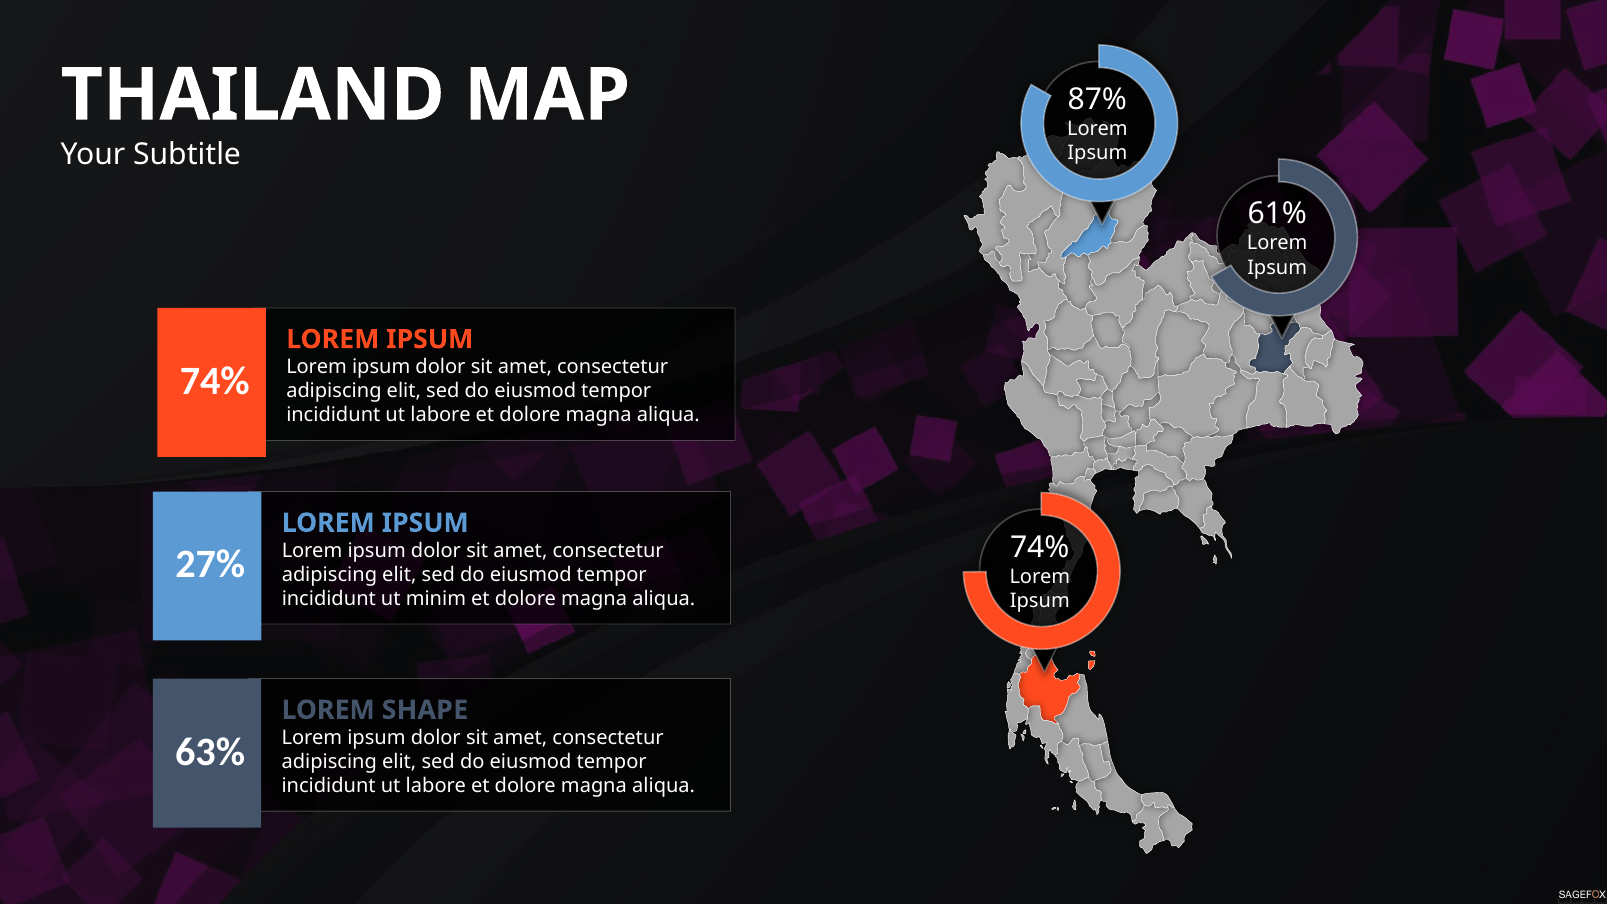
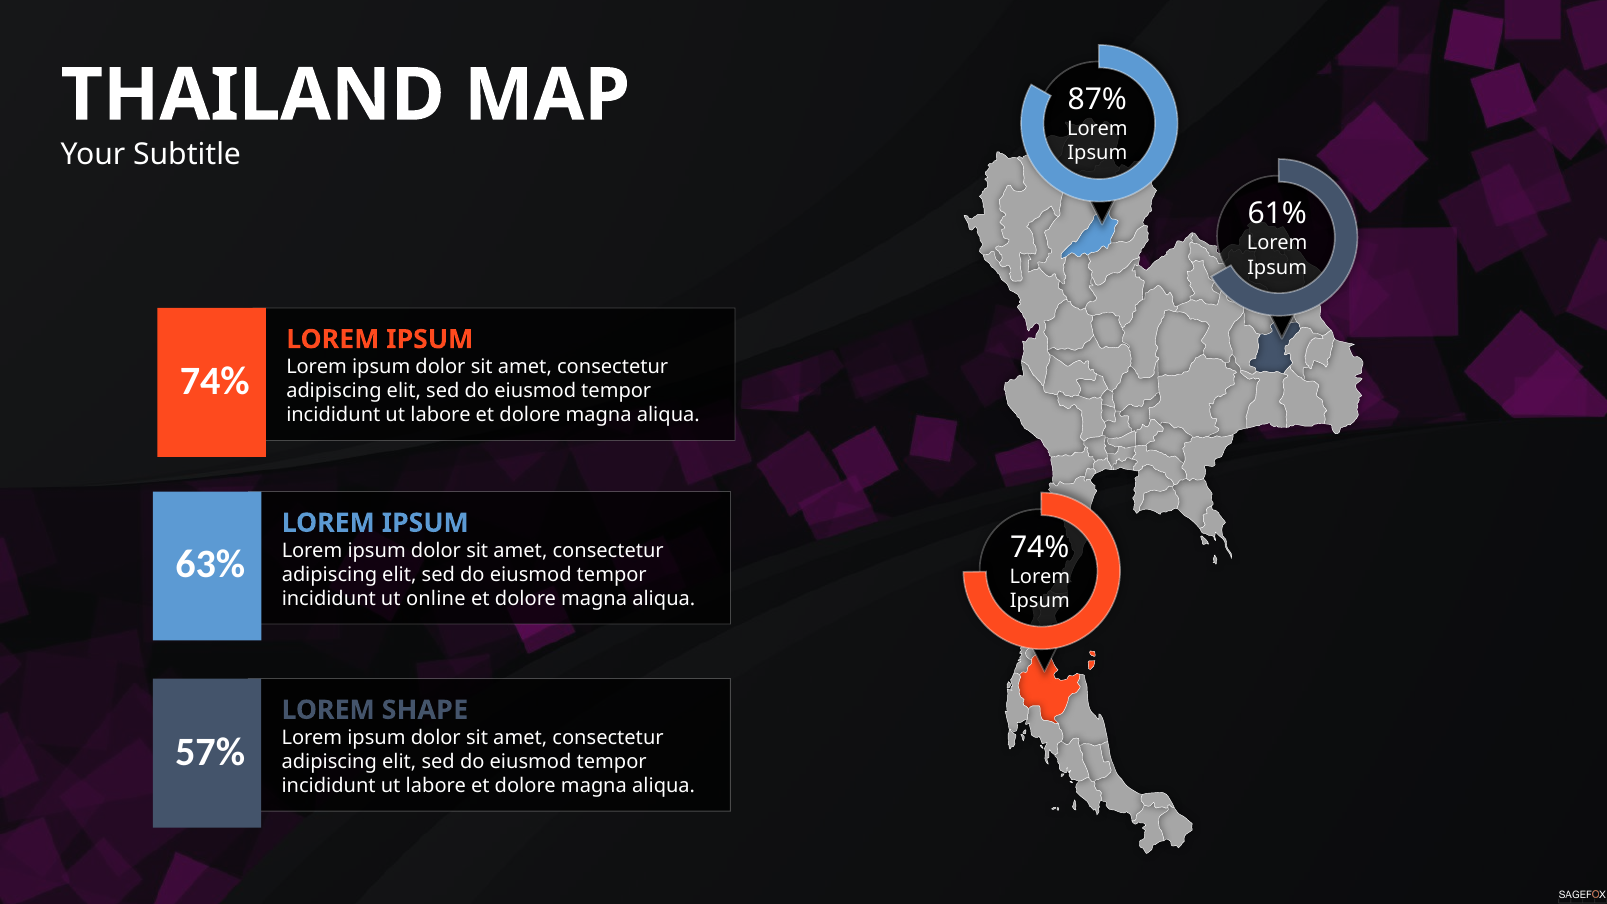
27%: 27% -> 63% (210, 565)
minim: minim -> online (436, 599)
63%: 63% -> 57% (210, 752)
